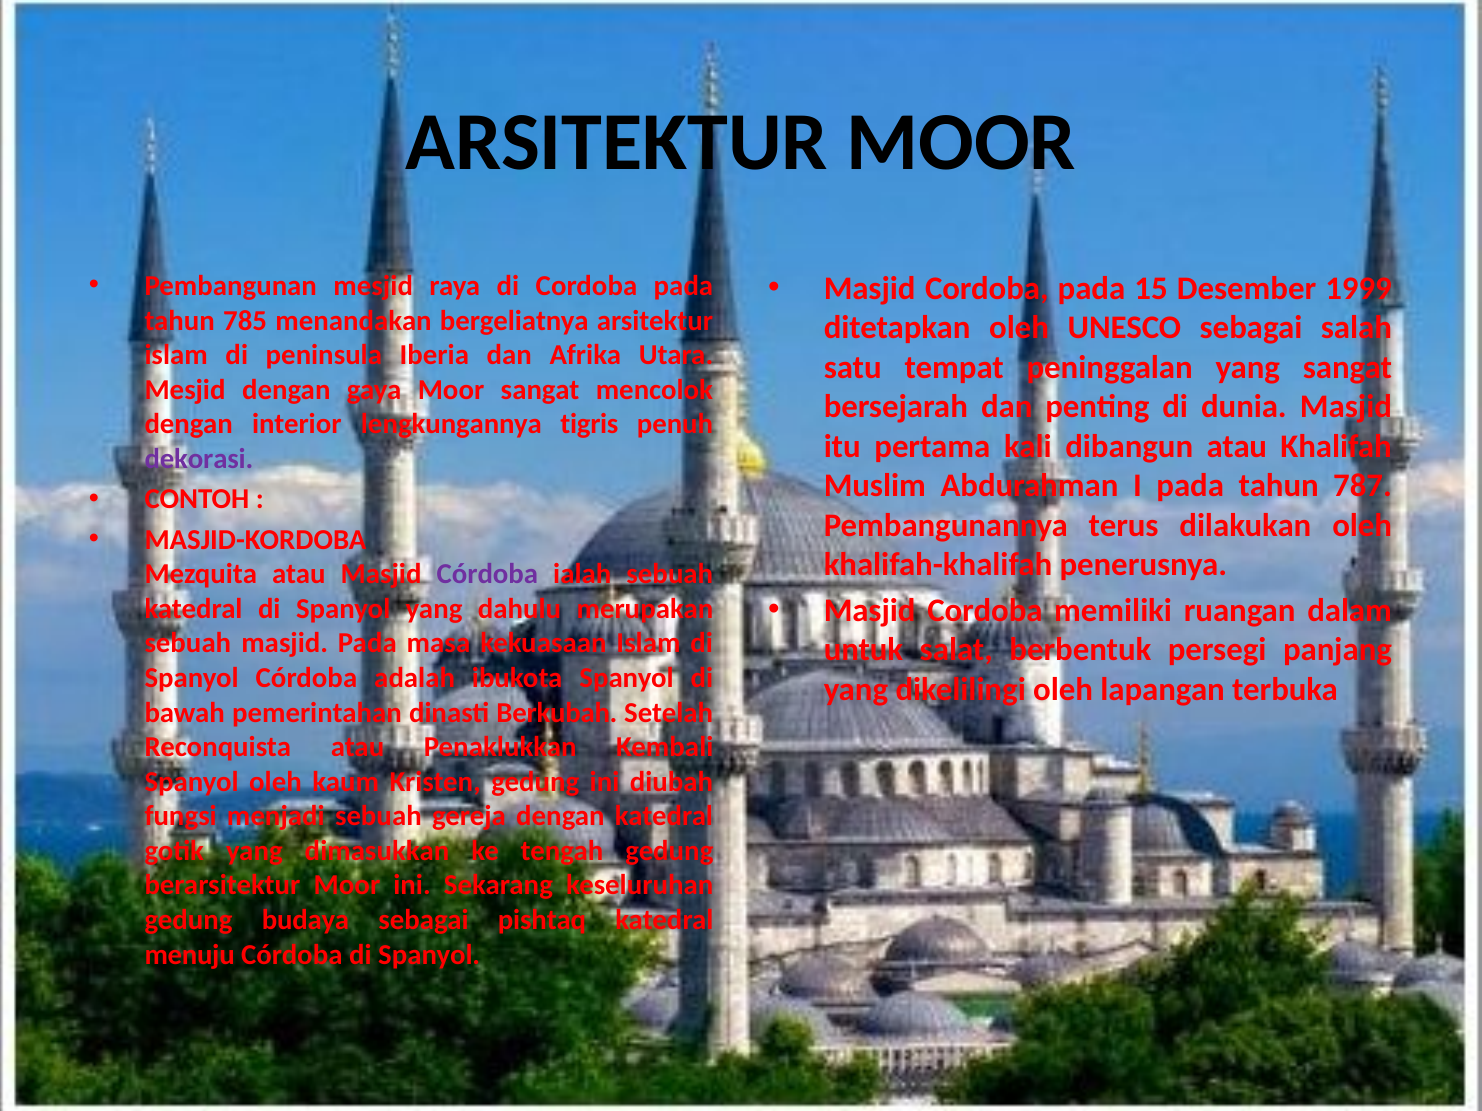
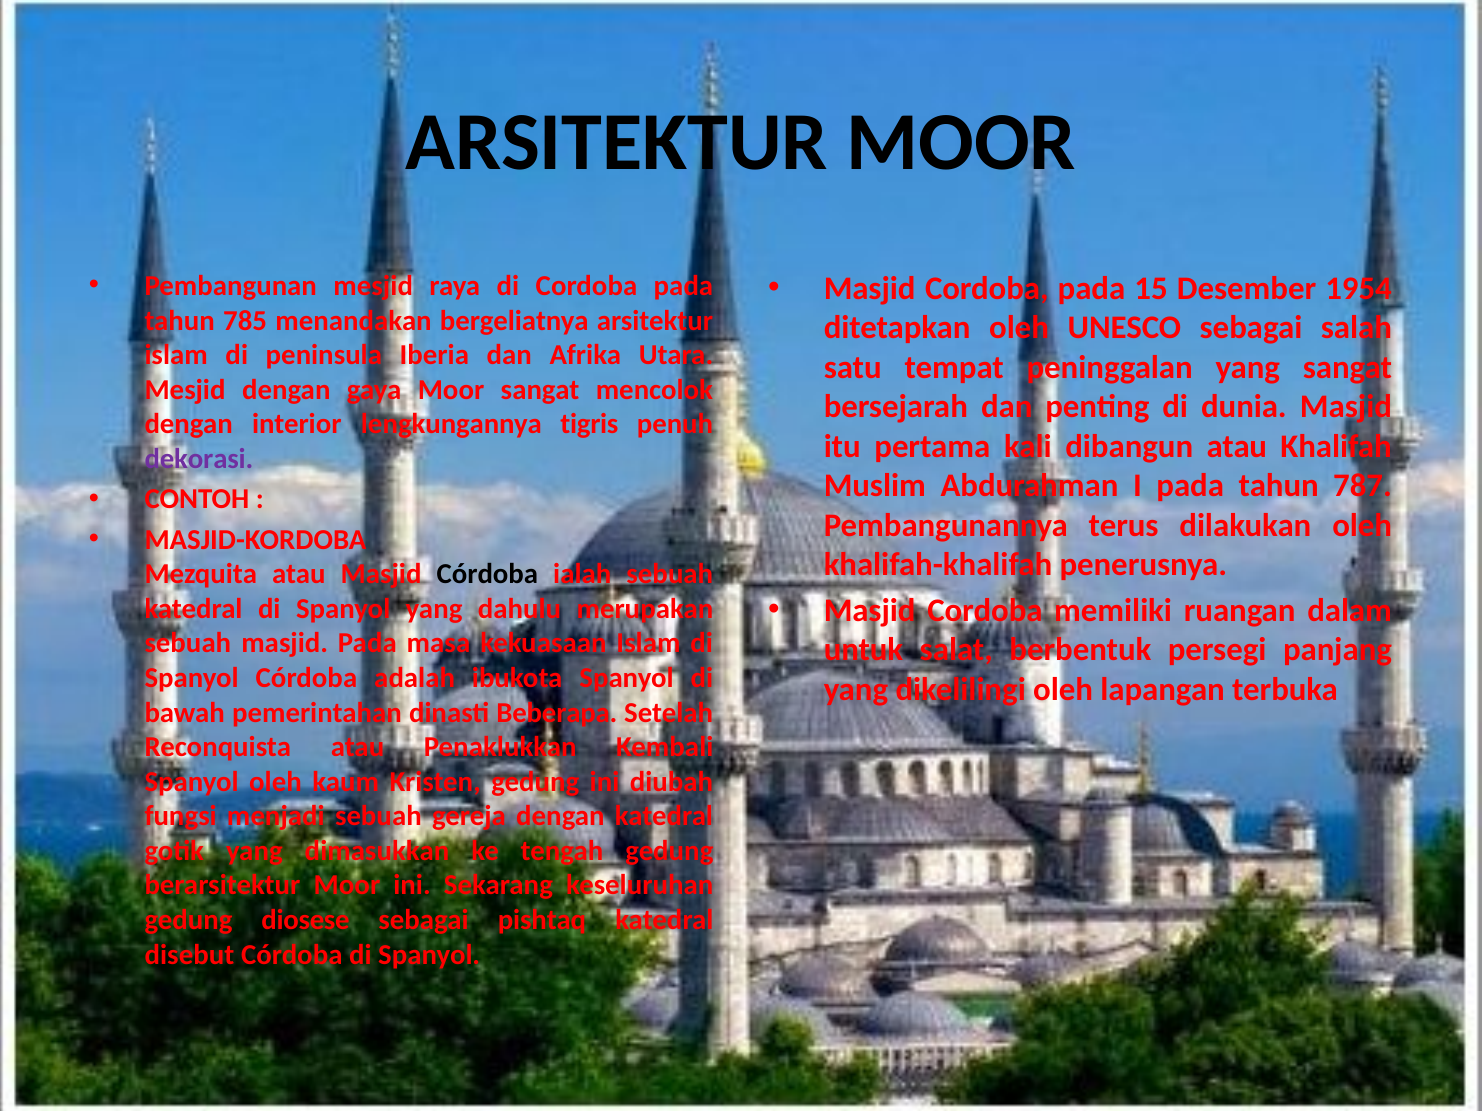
1999: 1999 -> 1954 (1359, 289)
Córdoba colour: purple -> black (487, 574)
Berkubah: Berkubah -> Beberapa (557, 713)
budaya: budaya -> diosese (306, 920)
menuju: menuju -> disebut (189, 955)
